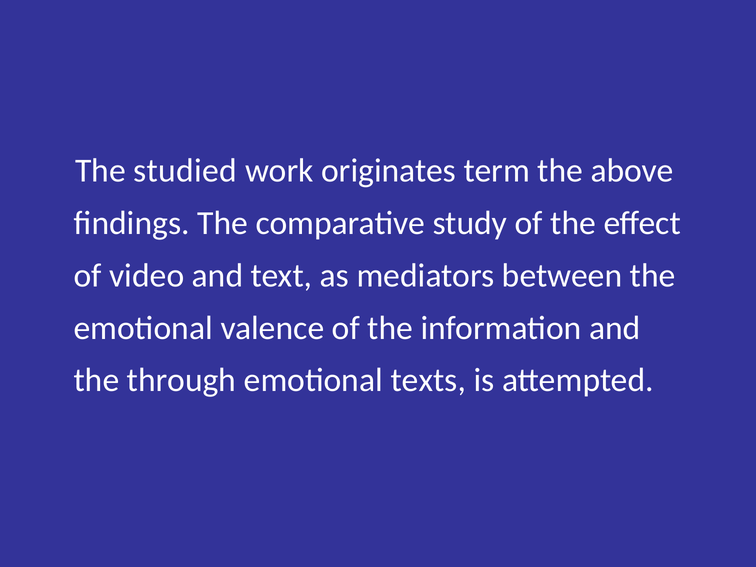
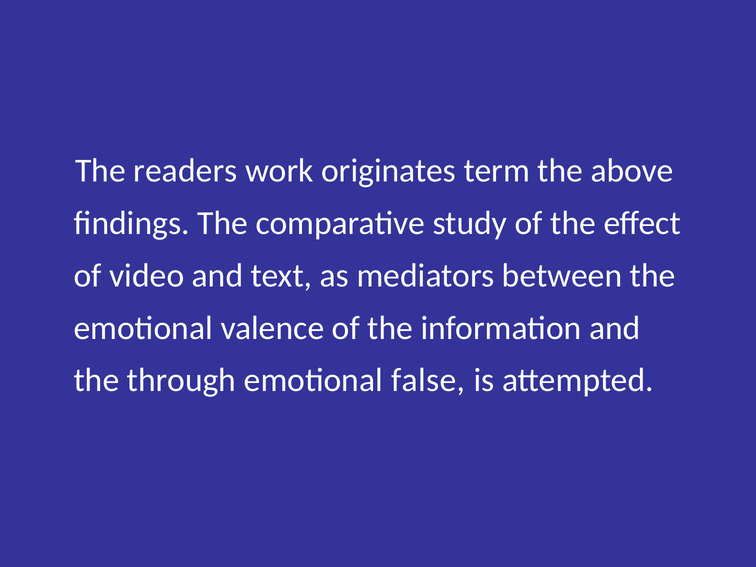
studied: studied -> readers (185, 171)
texts: texts -> false (428, 380)
